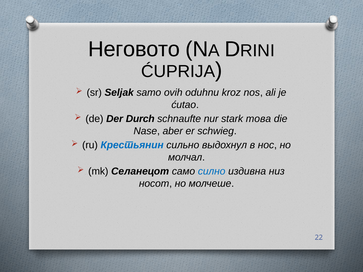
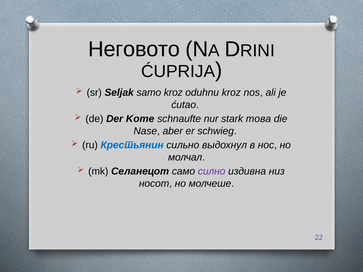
samo ovih: ovih -> kroz (173, 93)
Durch: Durch -> Kome (140, 119)
силно colour: blue -> purple (212, 171)
